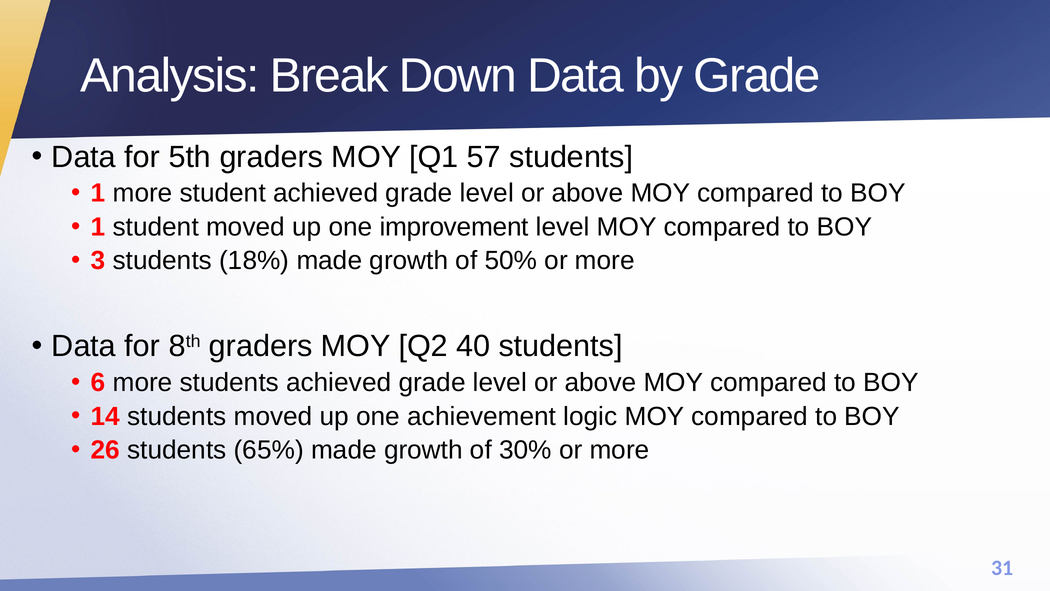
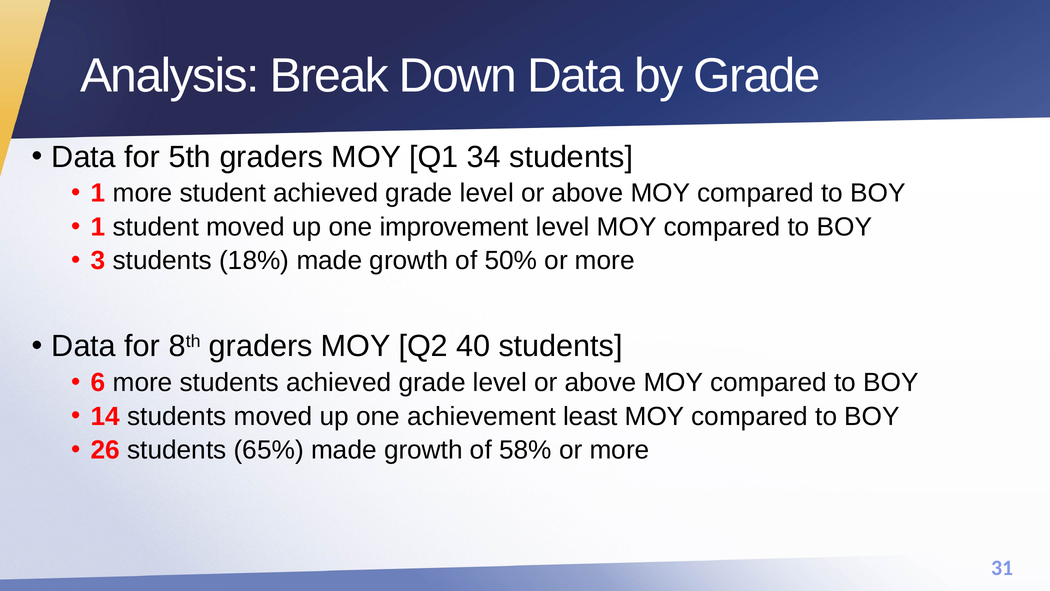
57: 57 -> 34 (484, 157)
logic: logic -> least (591, 416)
30%: 30% -> 58% (525, 450)
